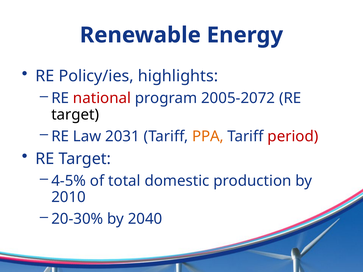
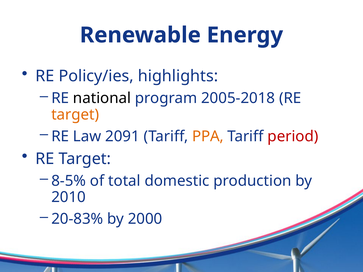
national colour: red -> black (102, 98)
2005-2072: 2005-2072 -> 2005-2018 (238, 98)
target colour: black -> orange (75, 115)
2031: 2031 -> 2091 (122, 136)
4-5%: 4-5% -> 8-5% (69, 181)
20-30%: 20-30% -> 20-83% (77, 219)
2040: 2040 -> 2000 (145, 219)
